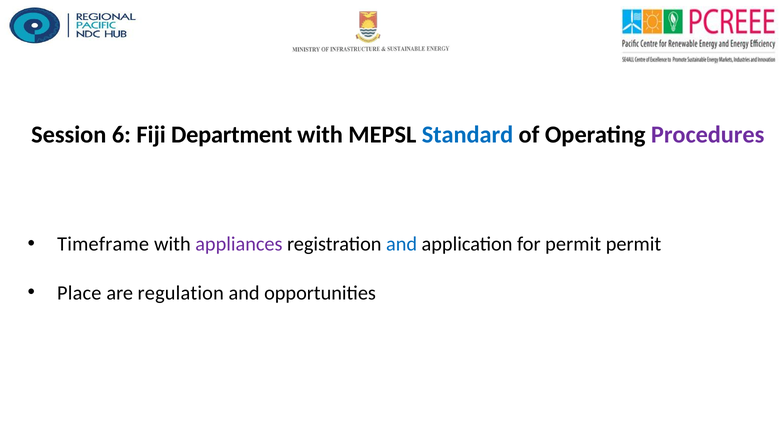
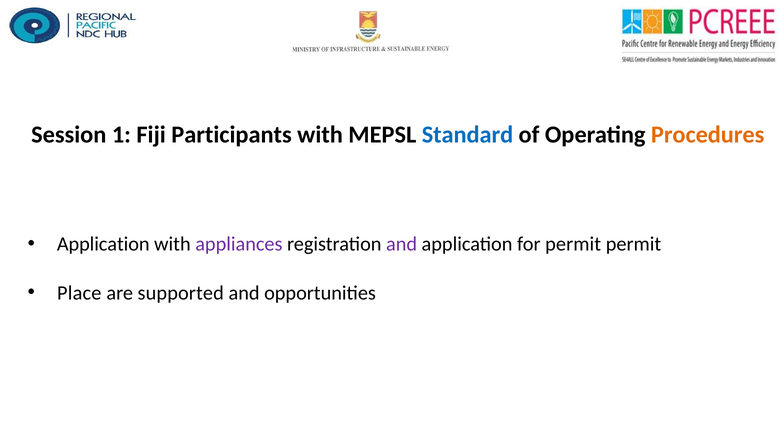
6: 6 -> 1 (121, 135)
Department: Department -> Participants (232, 135)
Procedures colour: purple -> orange (708, 135)
Timeframe: Timeframe -> Application (103, 244)
and colour: blue -> purple (402, 244)
regulation: regulation -> supported (181, 293)
